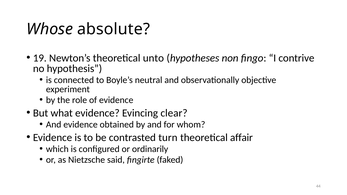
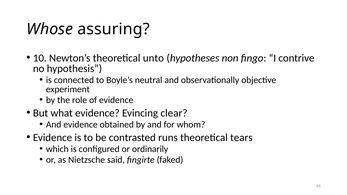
absolute: absolute -> assuring (114, 29)
19: 19 -> 10 (40, 58)
turn: turn -> runs (168, 138)
affair: affair -> tears (241, 138)
